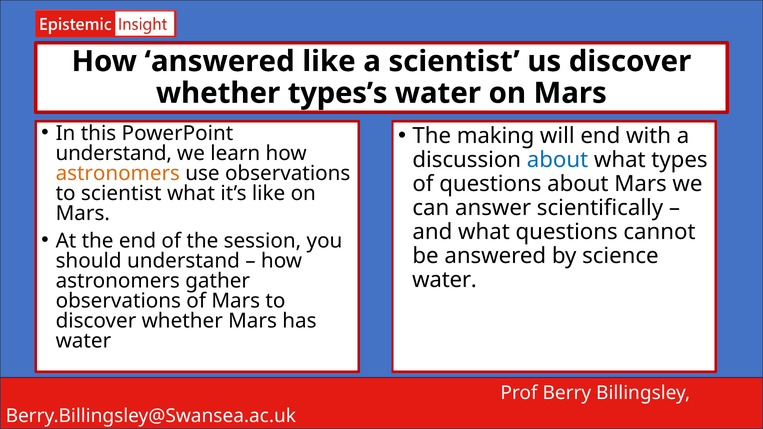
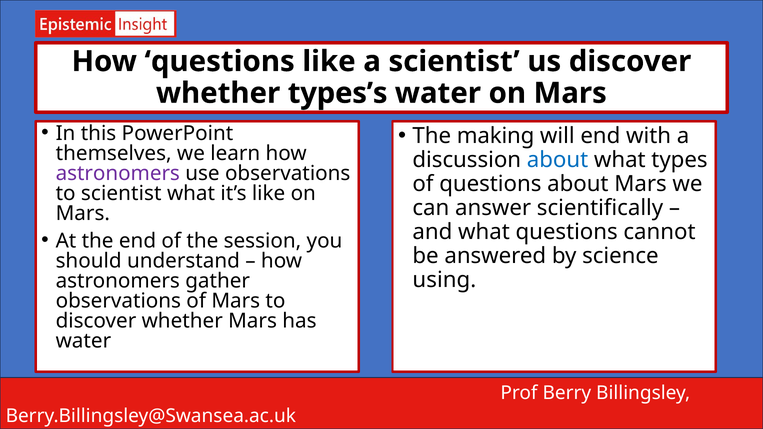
How answered: answered -> questions (220, 61)
understand: understand -> themselves (114, 154)
astronomers colour: orange -> purple (118, 174)
water: water -> using (444, 280)
